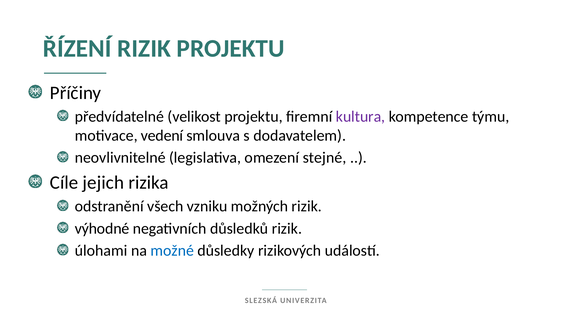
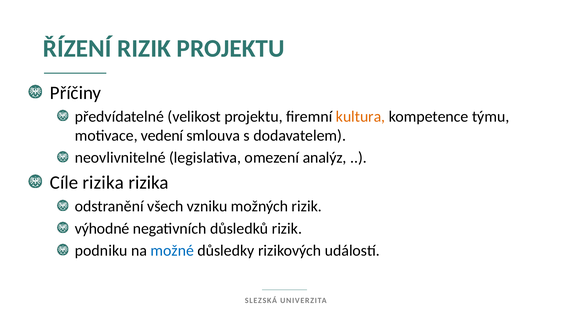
kultura colour: purple -> orange (361, 117)
stejné: stejné -> analýz (325, 158)
Cíle jejich: jejich -> rizika (103, 183)
úlohami: úlohami -> podniku (101, 251)
